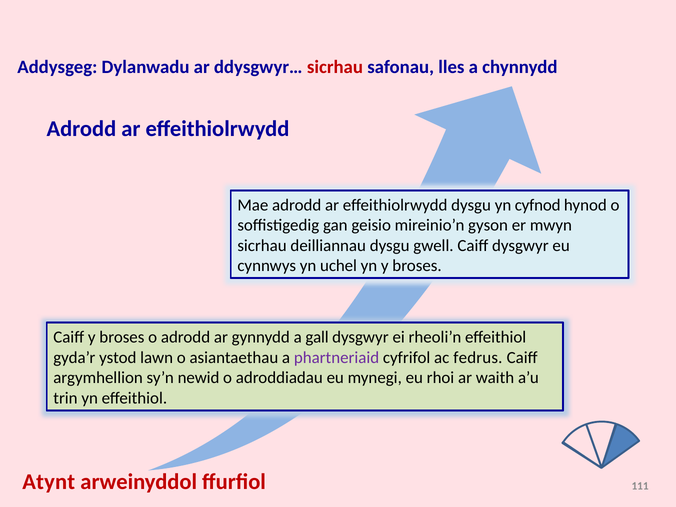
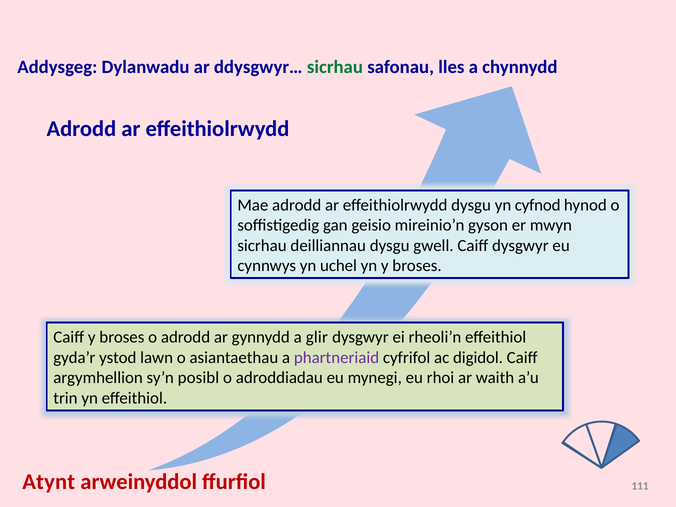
sicrhau colour: red -> green (335, 67)
gall: gall -> glir (317, 337)
fedrus: fedrus -> digidol (478, 358)
newid: newid -> posibl (198, 378)
